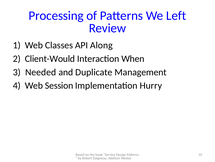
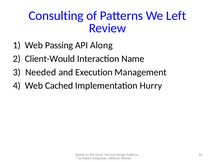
Processing: Processing -> Consulting (56, 16)
Classes: Classes -> Passing (59, 45)
When: When -> Name (133, 58)
Duplicate: Duplicate -> Execution (94, 72)
Session: Session -> Cached (59, 85)
